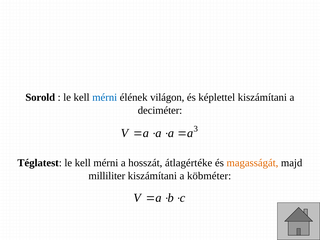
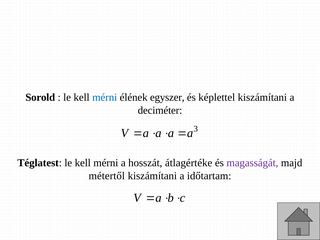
világon: világon -> egyszer (167, 97)
magasságát colour: orange -> purple (252, 163)
milliliter: milliliter -> métertől (107, 176)
köbméter: köbméter -> időtartam (209, 176)
